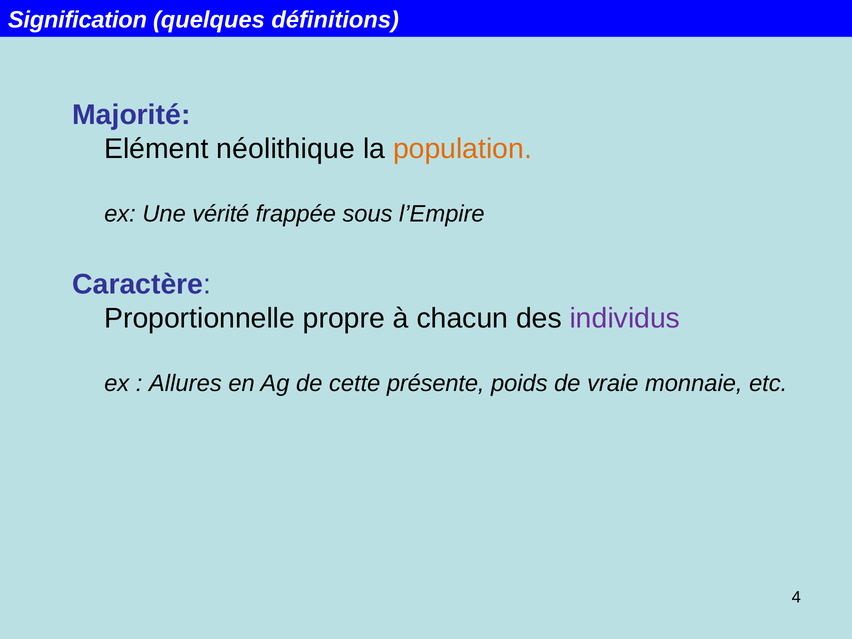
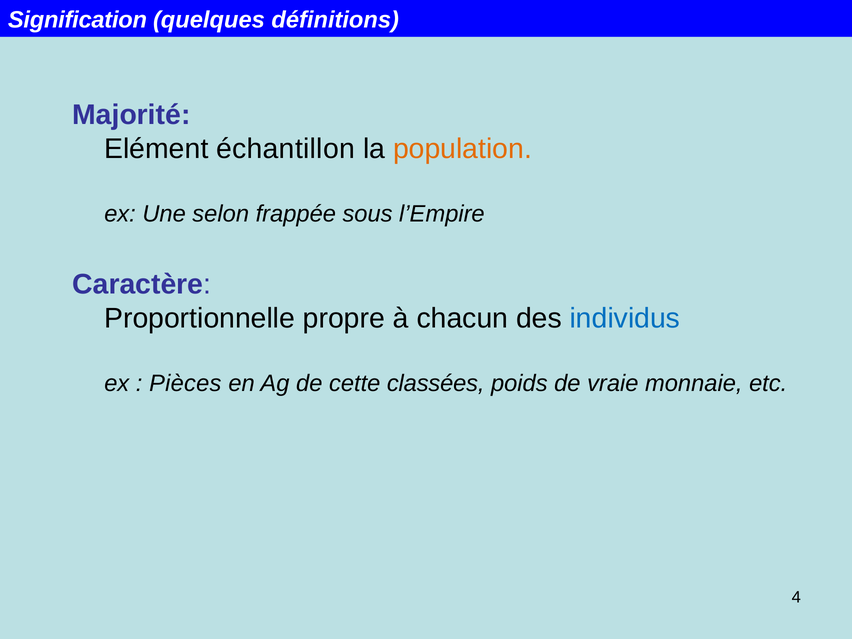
néolithique: néolithique -> échantillon (286, 149)
vérité: vérité -> selon (221, 214)
individus colour: purple -> blue (625, 318)
Allures: Allures -> Pièces (185, 383)
présente: présente -> classées (436, 383)
